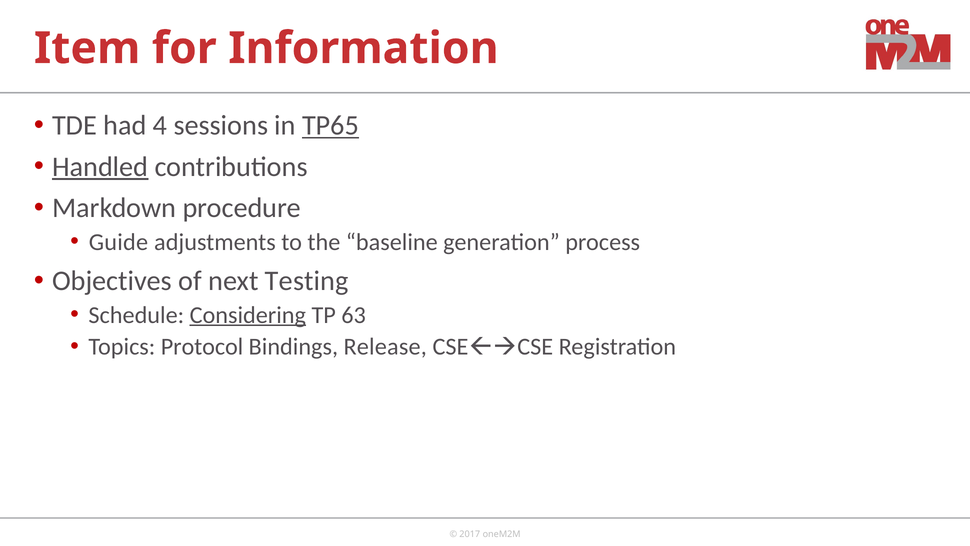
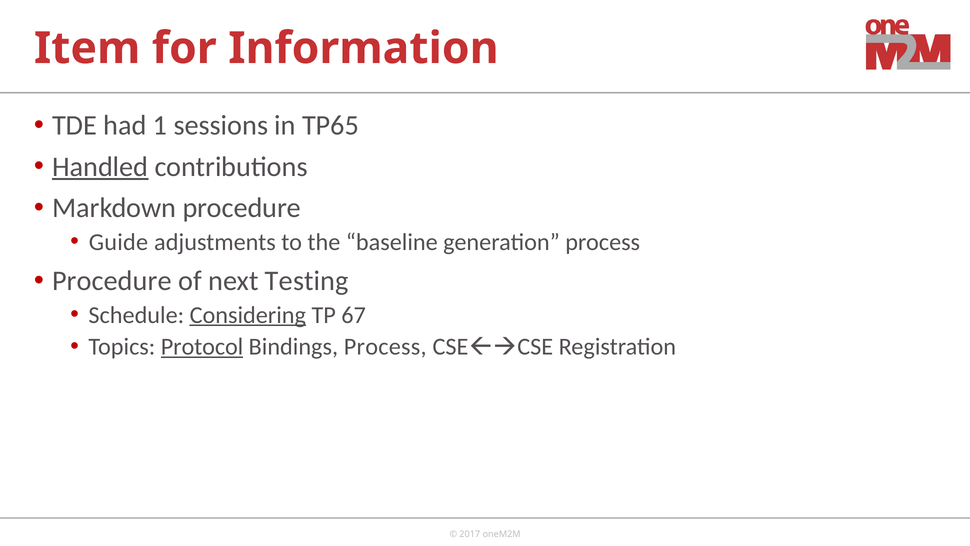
4: 4 -> 1 (160, 126)
TP65 underline: present -> none (331, 126)
Objectives: Objectives -> Procedure (112, 281)
63: 63 -> 67 (354, 315)
Protocol underline: none -> present (202, 346)
Bindings Release: Release -> Process (385, 346)
